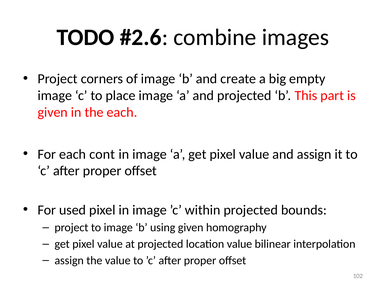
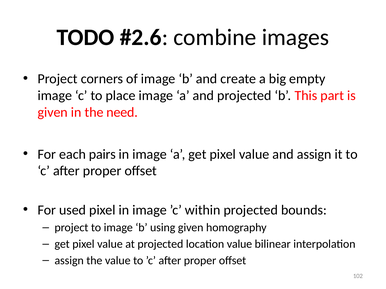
the each: each -> need (122, 112)
cont: cont -> pairs (102, 154)
